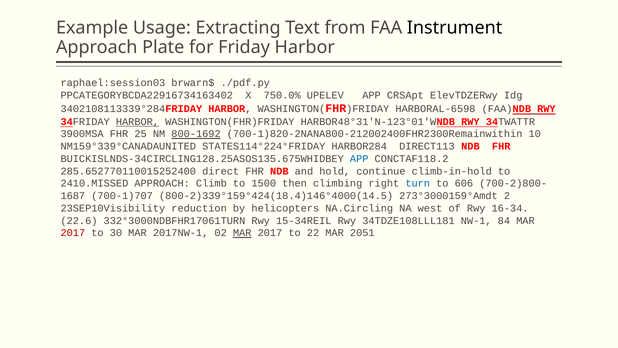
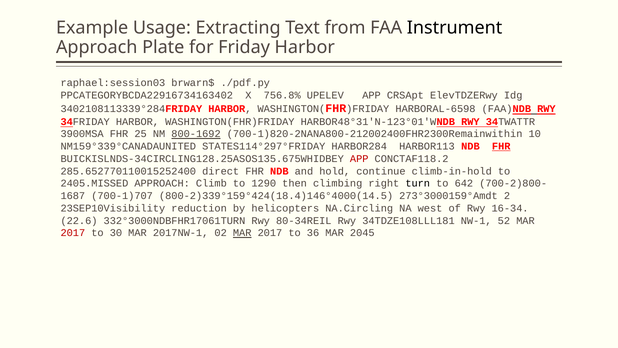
750.0%: 750.0% -> 756.8% (282, 95)
HARBOR underline: present -> none (137, 122)
STATES114°224°FRIDAY: STATES114°224°FRIDAY -> STATES114°297°FRIDAY (264, 146)
DIRECT113: DIRECT113 -> HARBOR113 (427, 146)
FHR underline: none -> present (501, 146)
APP colour: blue -> red (359, 159)
2410.MISSED: 2410.MISSED -> 2405.MISSED (94, 183)
1500: 1500 -> 1290 (264, 183)
turn colour: blue -> black (418, 183)
606: 606 -> 642 (464, 183)
15-34REIL: 15-34REIL -> 80-34REIL (304, 220)
84: 84 -> 52 (504, 220)
22: 22 -> 36 (313, 233)
2051: 2051 -> 2045 (362, 233)
